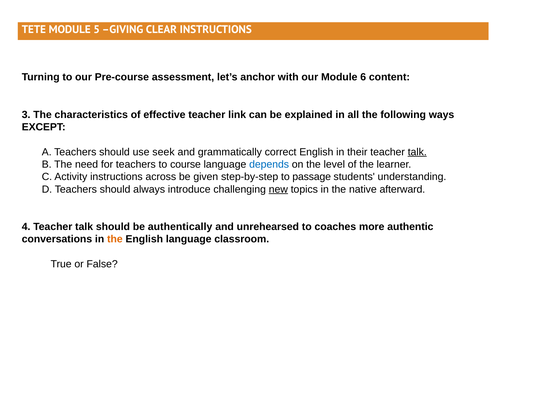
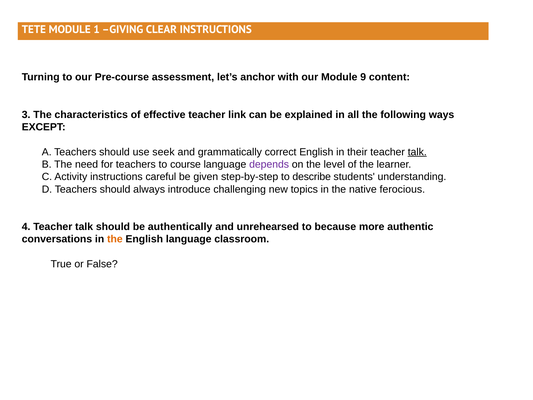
5: 5 -> 1 (97, 30)
6: 6 -> 9 (363, 77)
depends colour: blue -> purple (269, 164)
across: across -> careful (161, 177)
passage: passage -> describe (312, 177)
new underline: present -> none (278, 189)
afterward: afterward -> ferocious (402, 189)
coaches: coaches -> because (335, 227)
